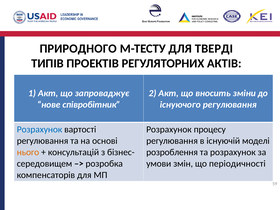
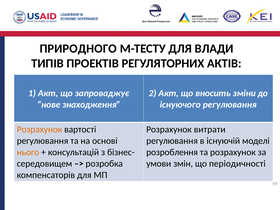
ТВЕРДІ: ТВЕРДІ -> ВЛАДИ (214, 49)
співробітник: співробітник -> знаходження (91, 105)
Розрахунок colour: blue -> orange (39, 129)
процесу: процесу -> витрати (210, 129)
